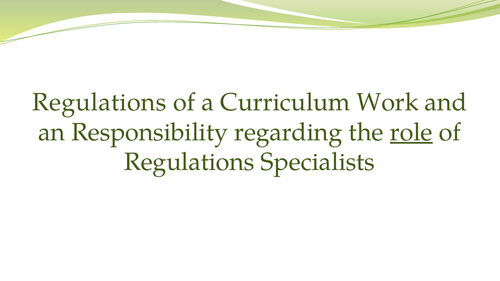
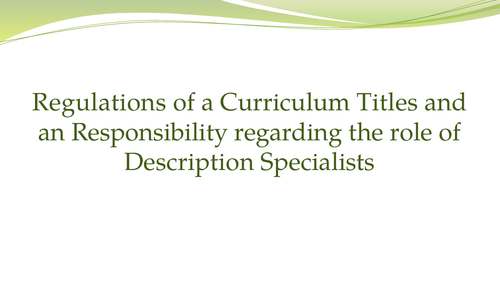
Work: Work -> Titles (387, 102)
role underline: present -> none (411, 132)
Regulations: Regulations -> Description (189, 162)
